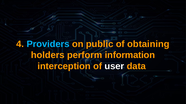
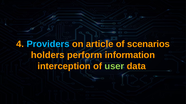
public: public -> article (100, 44)
obtaining: obtaining -> scenarios (148, 44)
user colour: white -> light green (114, 67)
